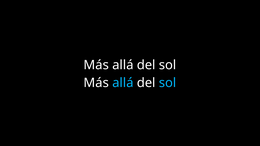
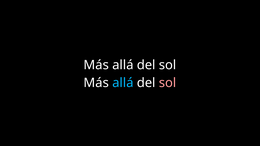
sol colour: light blue -> pink (168, 83)
